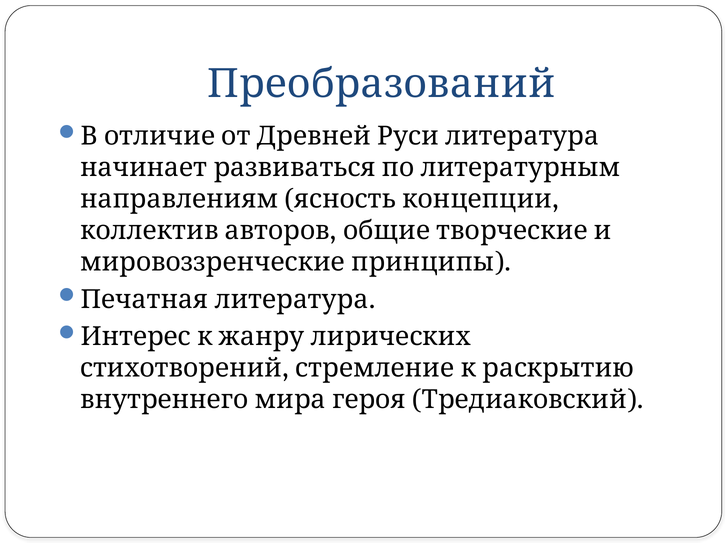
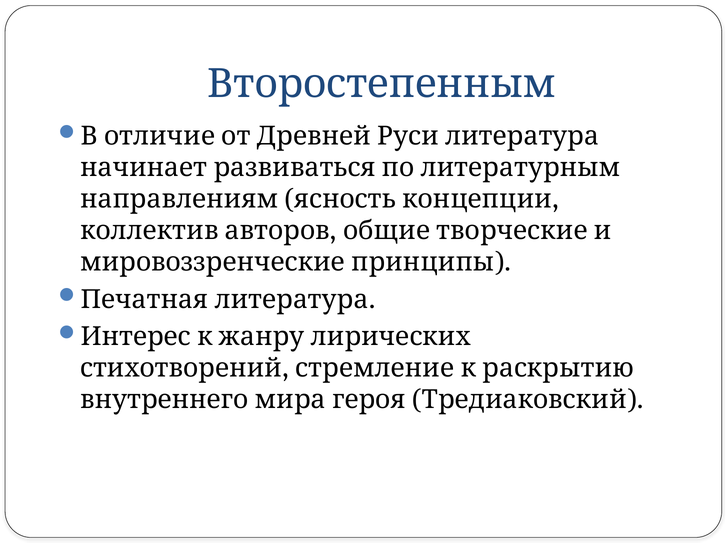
Преобразований: Преобразований -> Второстепенным (382, 84)
